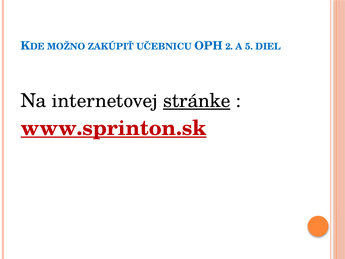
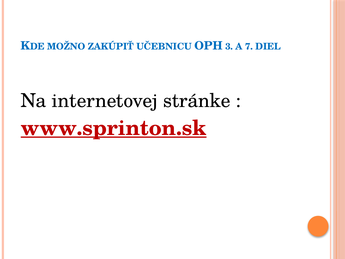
2: 2 -> 3 (229, 46)
5: 5 -> 7 (249, 46)
stránke underline: present -> none (197, 101)
